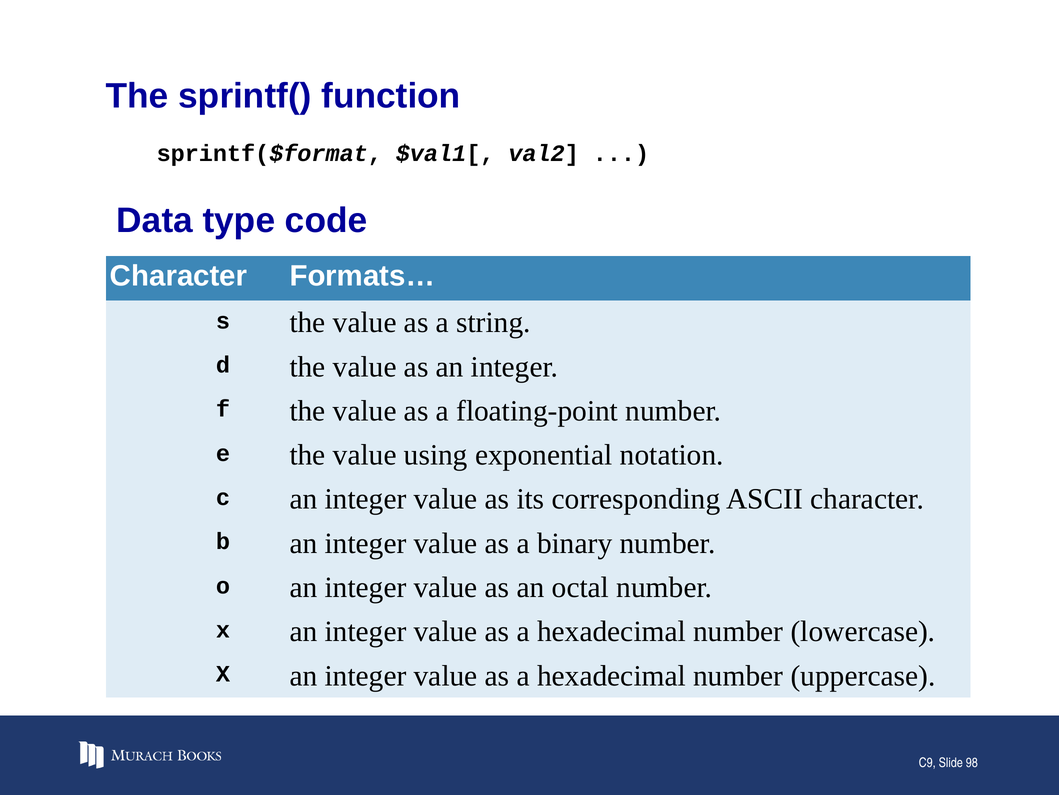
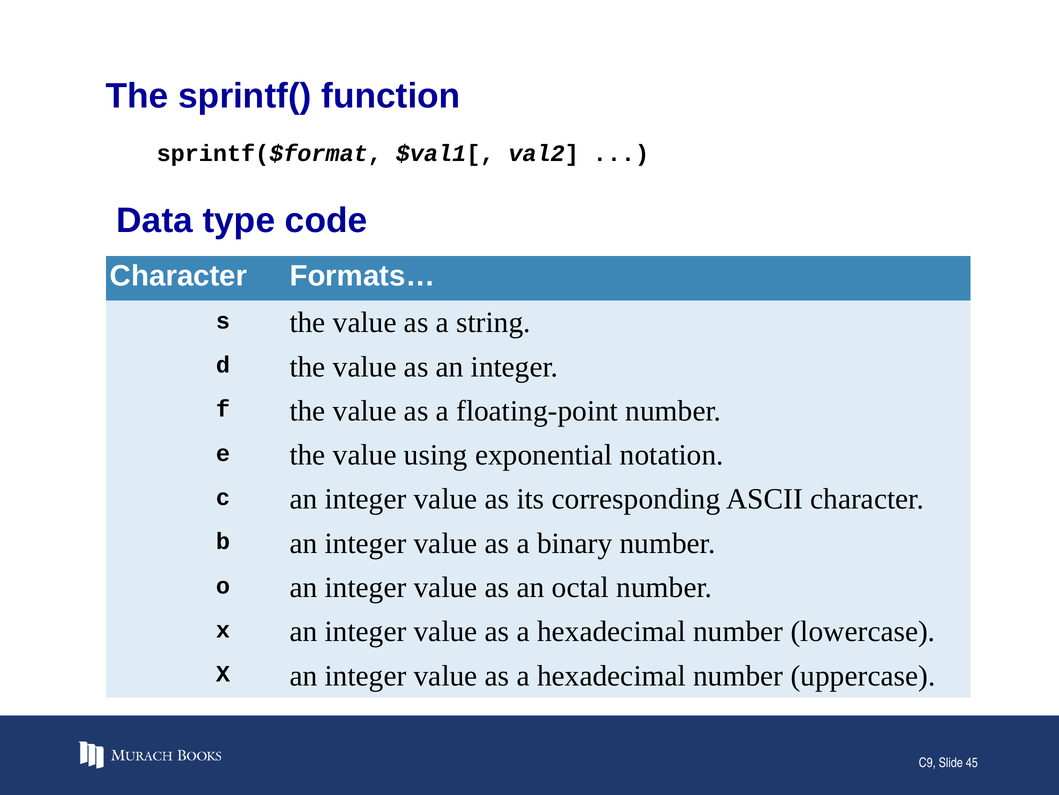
98: 98 -> 45 (972, 762)
